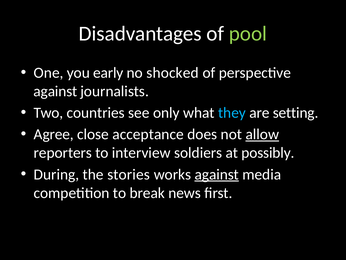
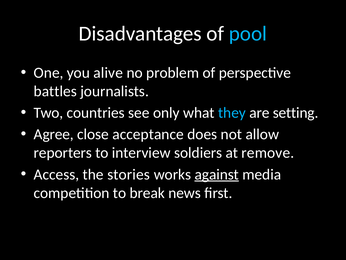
pool colour: light green -> light blue (248, 33)
early: early -> alive (108, 73)
shocked: shocked -> problem (173, 73)
against: against -> battles (55, 91)
allow underline: present -> none (262, 134)
possibly: possibly -> remove (268, 153)
During: During -> Access (56, 174)
